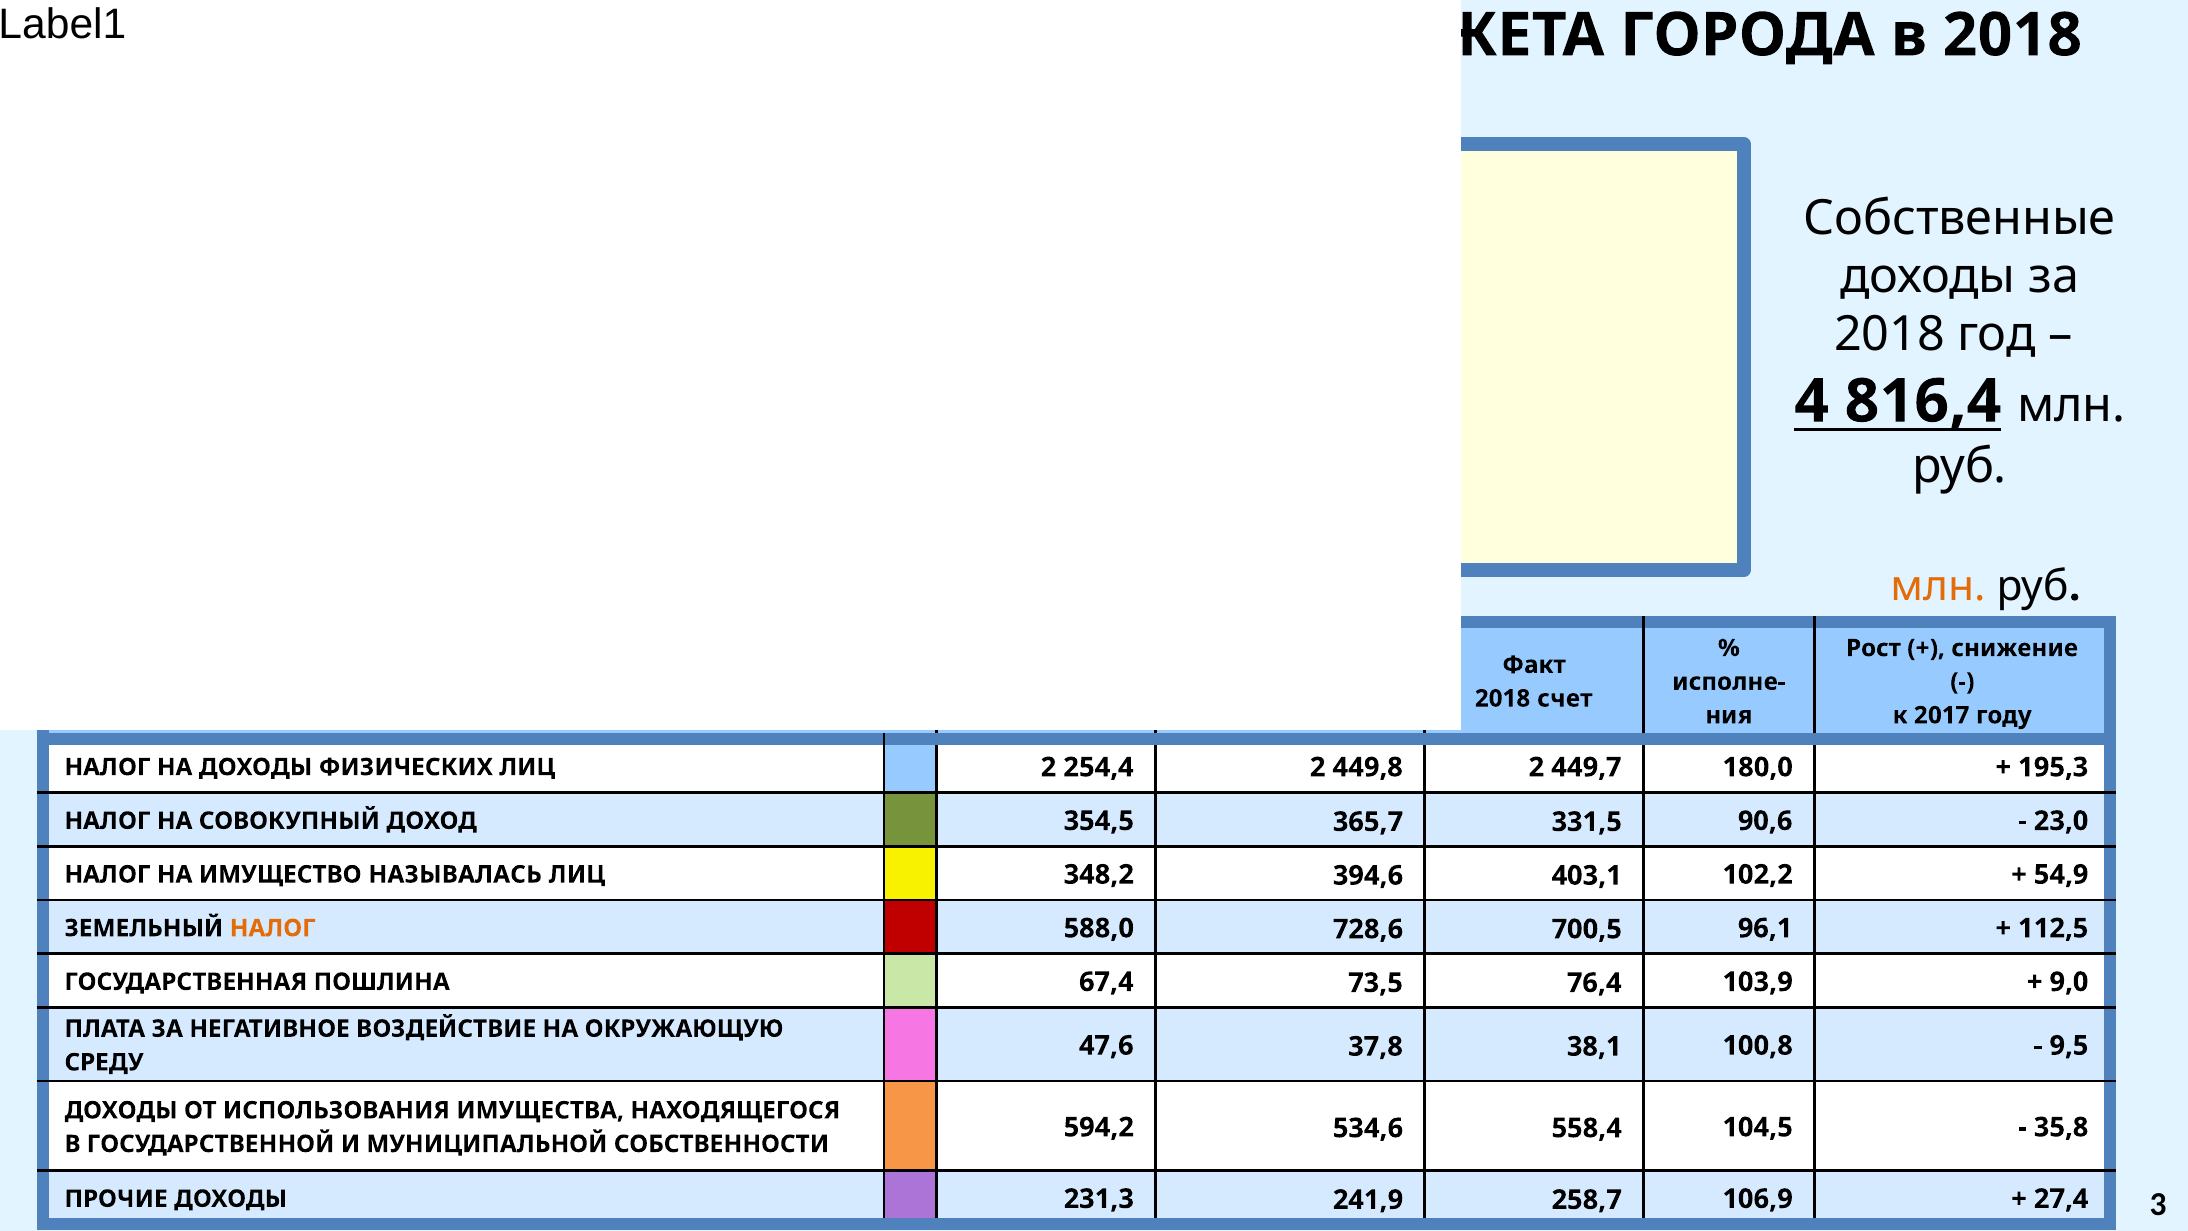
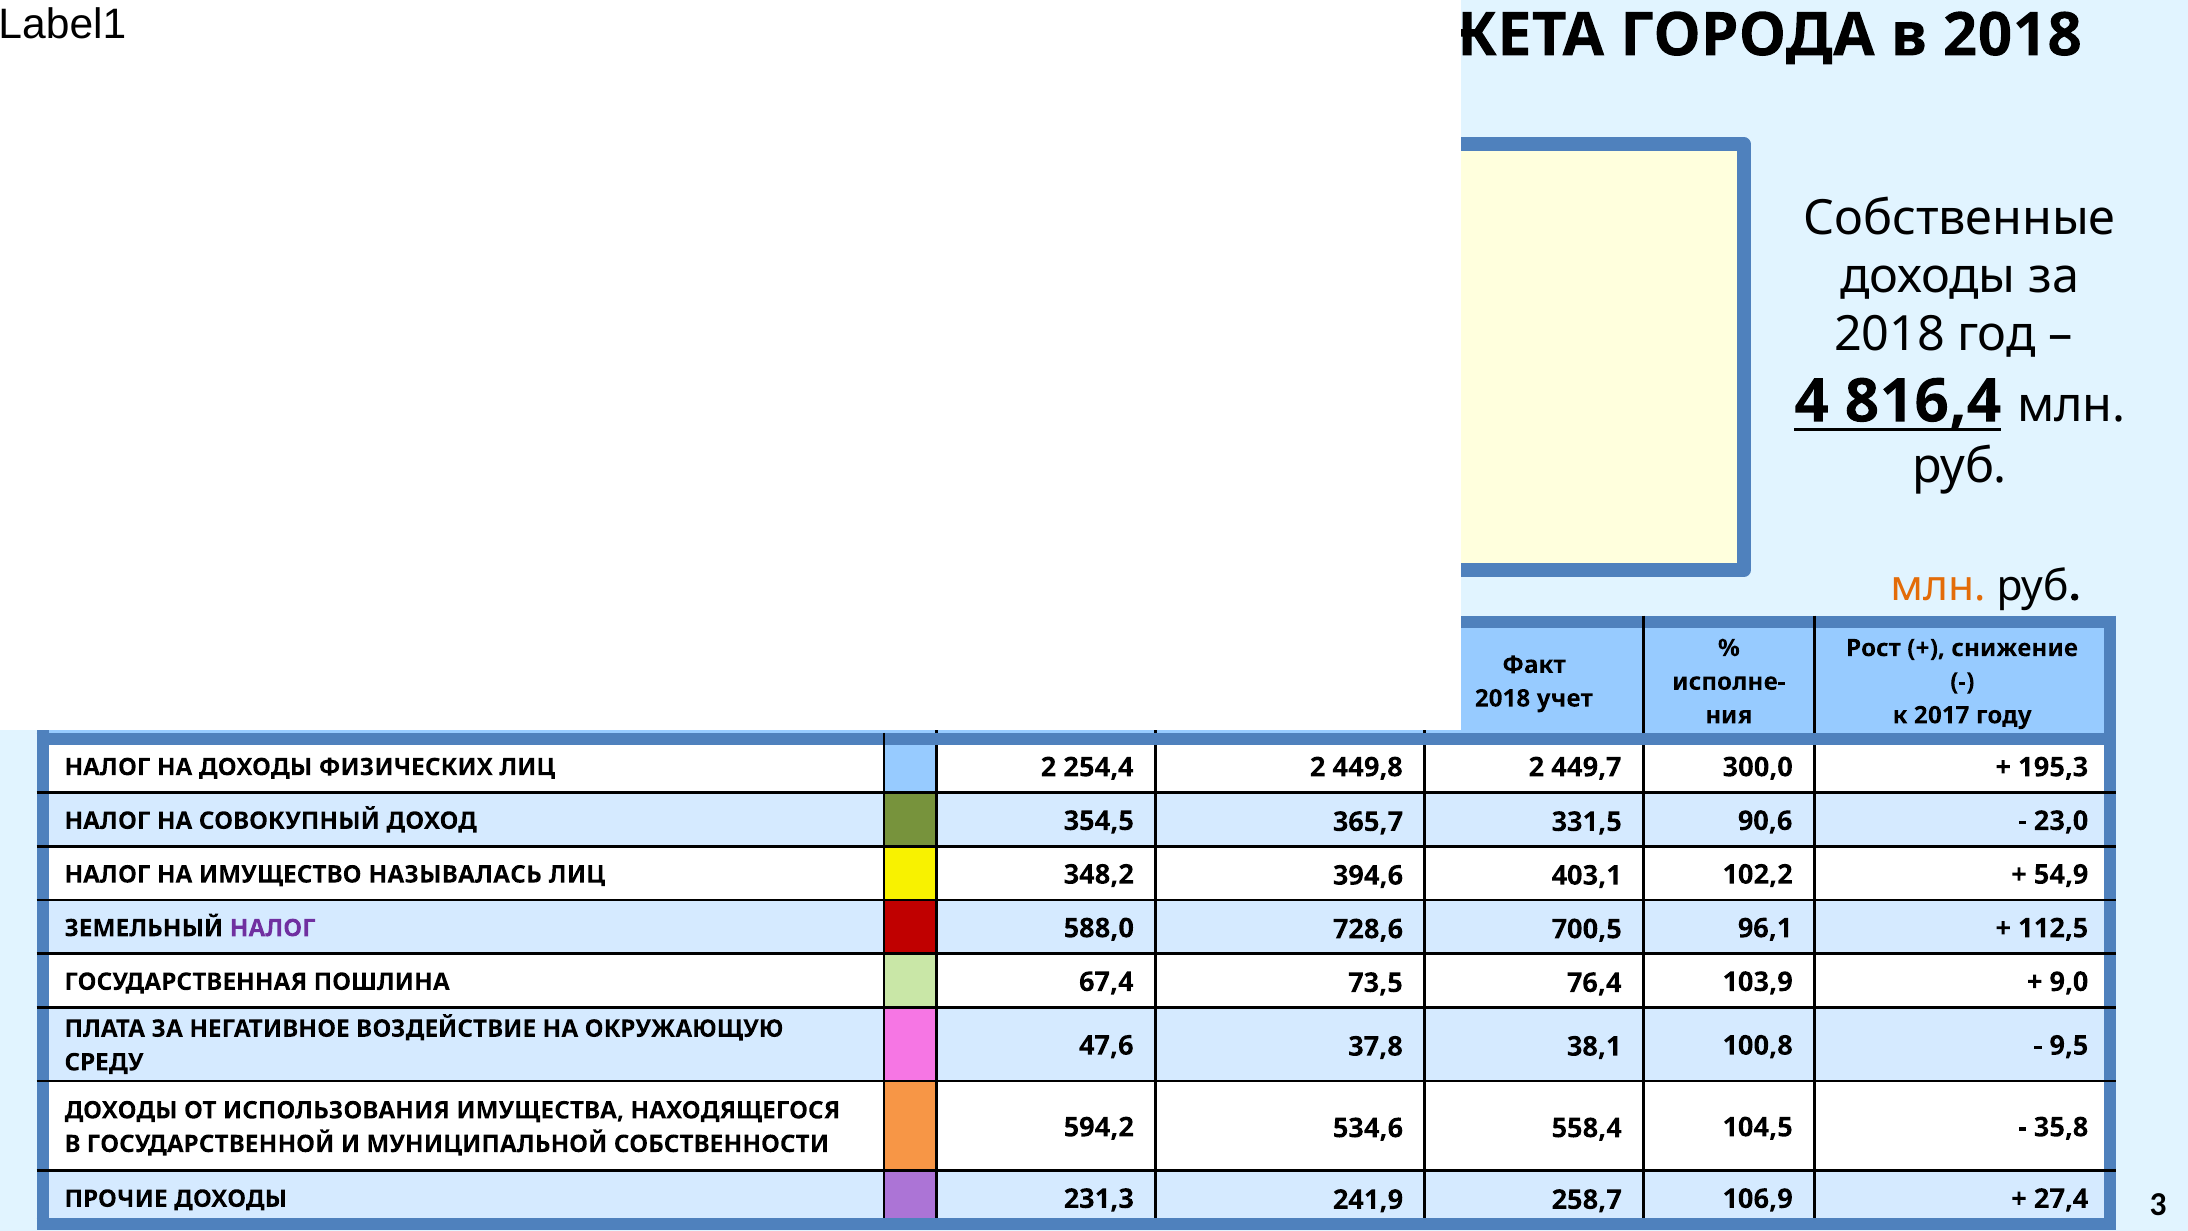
счет: счет -> учет (1565, 698)
180,0: 180,0 -> 300,0 (1758, 767)
НАЛОГ colour: orange -> purple (273, 928)
